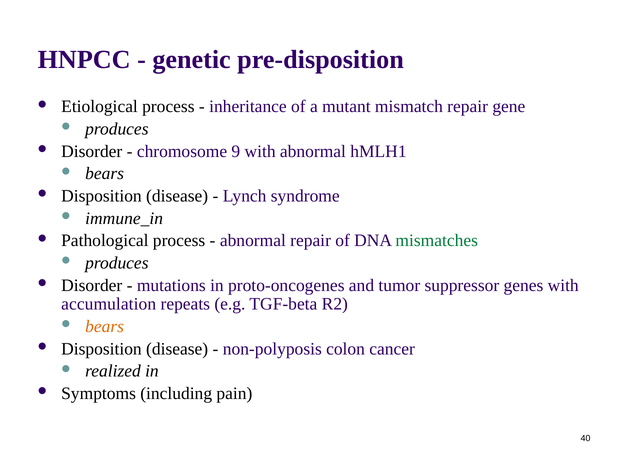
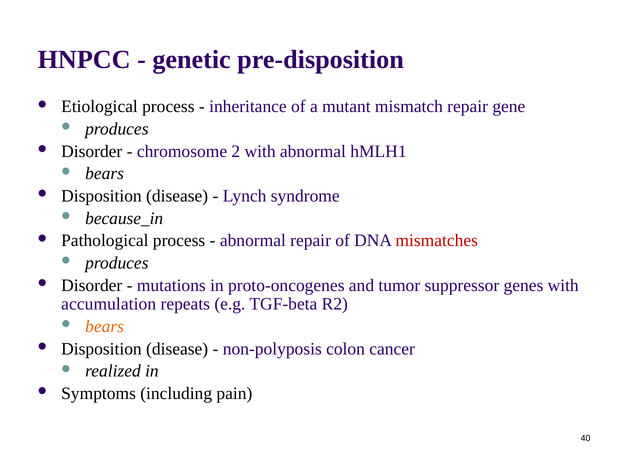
9: 9 -> 2 (236, 151)
immune_in: immune_in -> because_in (124, 218)
mismatches colour: green -> red (437, 241)
